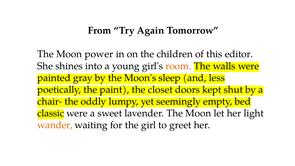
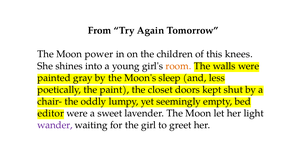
editor: editor -> knees (239, 54)
classic: classic -> editor (51, 113)
wander colour: orange -> purple (55, 125)
